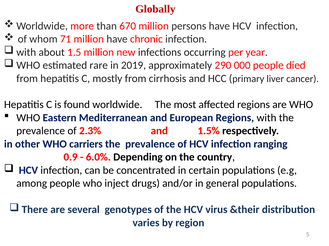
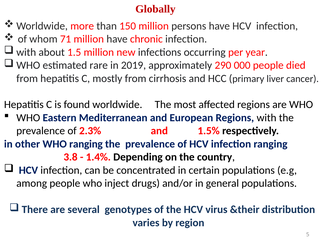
670: 670 -> 150 (128, 26)
WHO carriers: carriers -> ranging (86, 144)
0.9: 0.9 -> 3.8 (71, 158)
6.0%: 6.0% -> 1.4% (98, 158)
